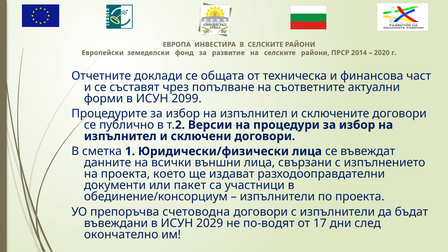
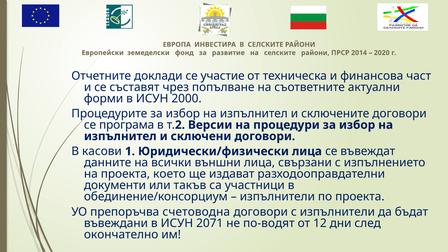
общата: общата -> участие (223, 76)
2099: 2099 -> 2000 (187, 99)
публично: публично -> програма (127, 125)
сметка: сметка -> касови (102, 151)
пакет: пакет -> такъв (190, 185)
2029: 2029 -> 2071 (210, 223)
17: 17 -> 12 (320, 223)
